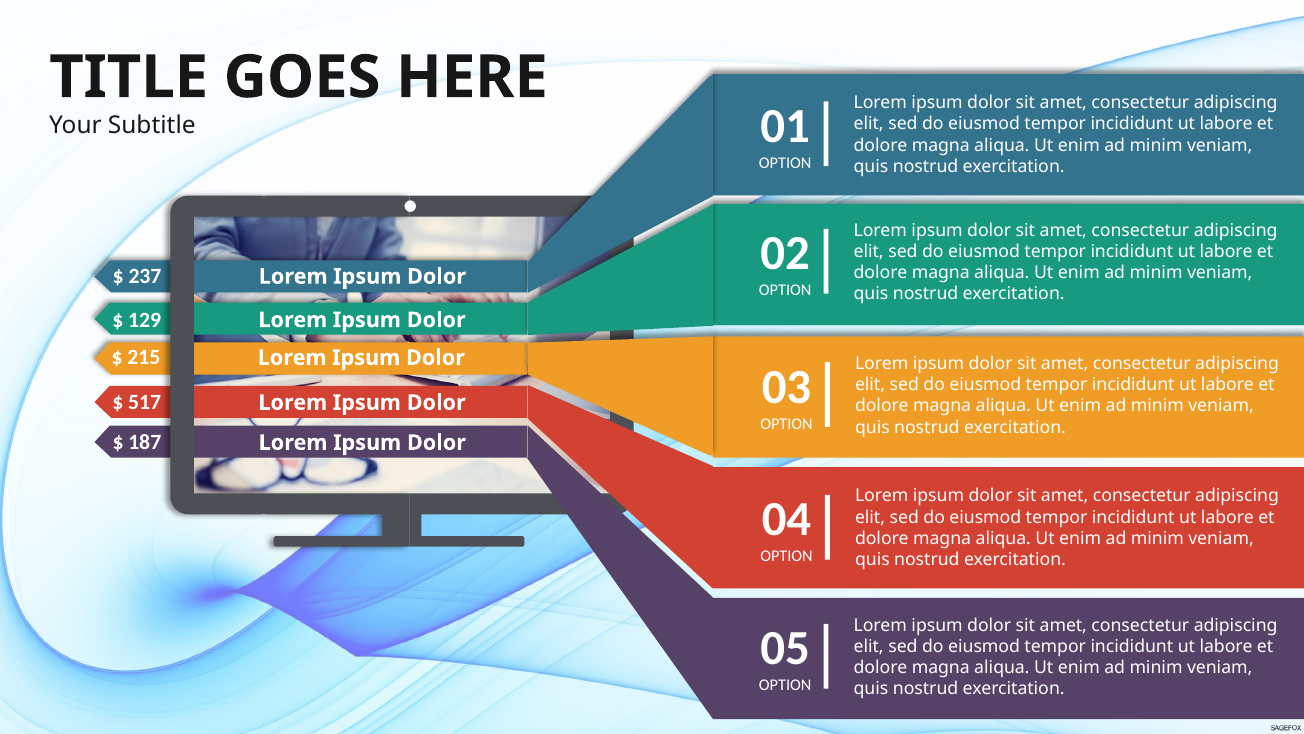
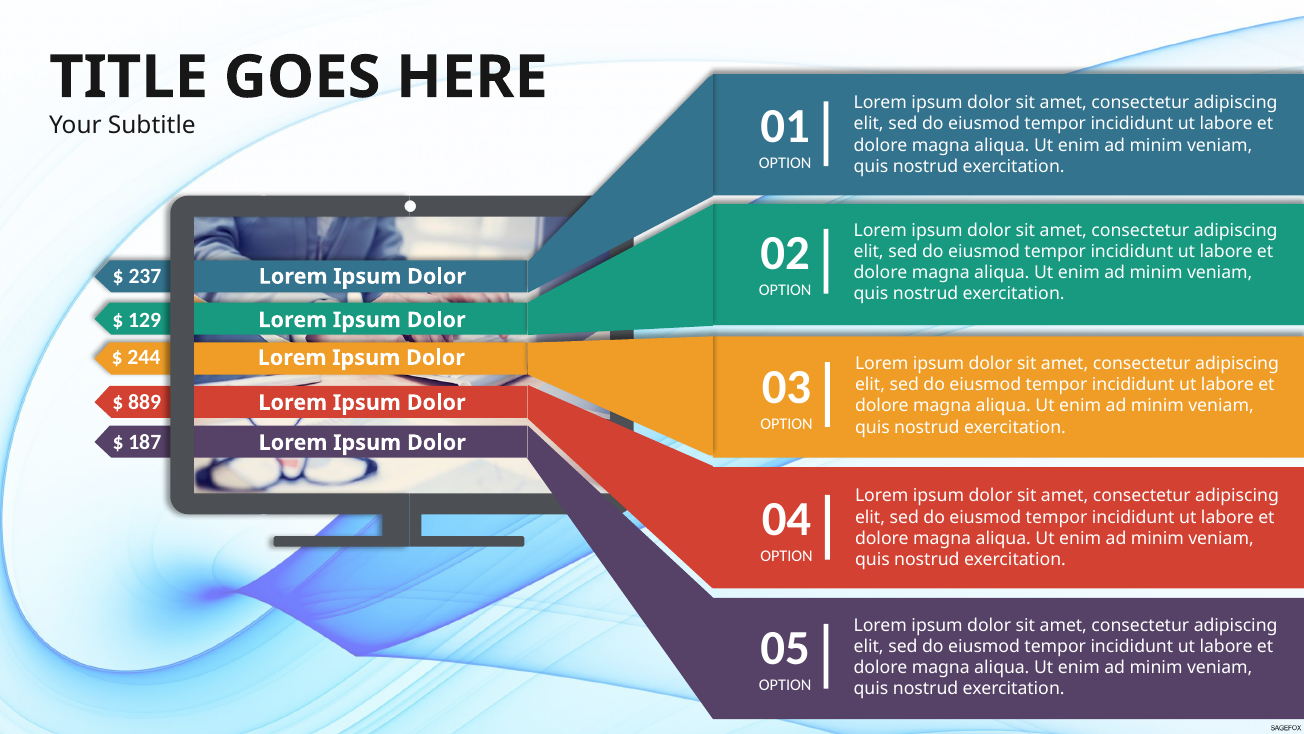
215: 215 -> 244 (144, 357)
517: 517 -> 889 (145, 402)
